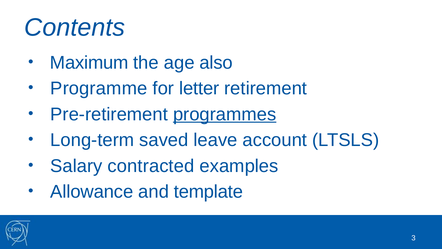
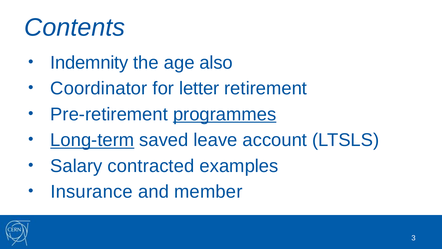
Maximum: Maximum -> Indemnity (89, 63)
Programme: Programme -> Coordinator (99, 88)
Long-term underline: none -> present (92, 140)
Allowance: Allowance -> Insurance (92, 192)
template: template -> member (208, 192)
